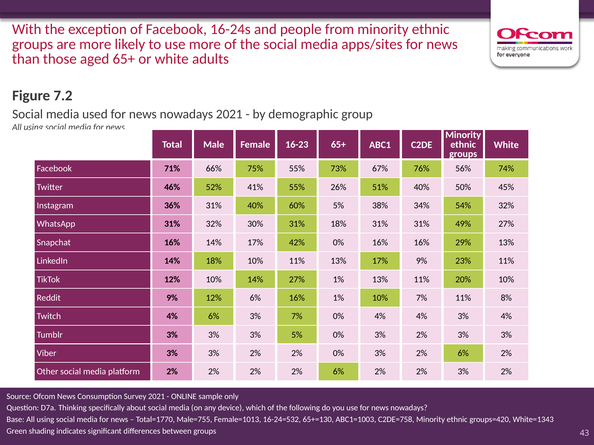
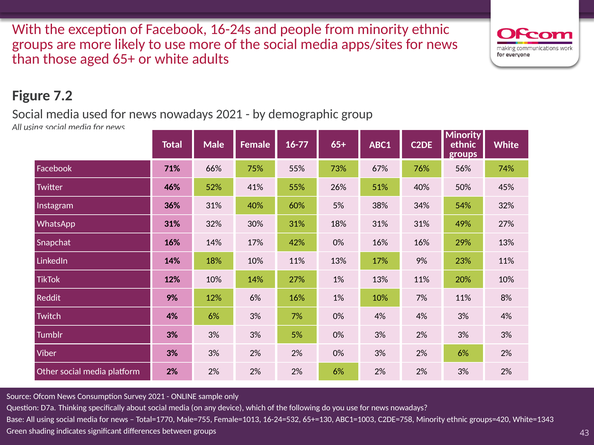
16-23: 16-23 -> 16-77 (297, 145)
